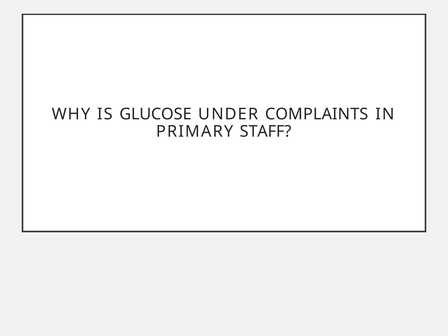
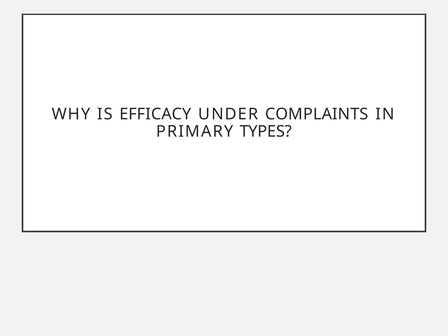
GLUCOSE: GLUCOSE -> EFFICACY (155, 114)
STAFF: STAFF -> TYPES (266, 131)
